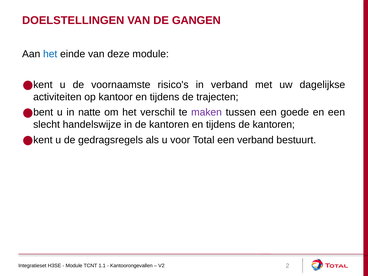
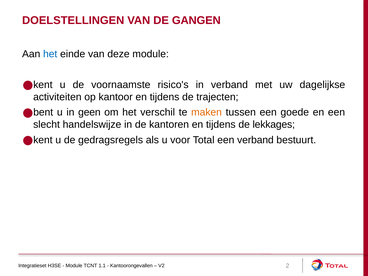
natte: natte -> geen (89, 112)
maken colour: purple -> orange (207, 112)
tijdens de kantoren: kantoren -> lekkages (274, 125)
